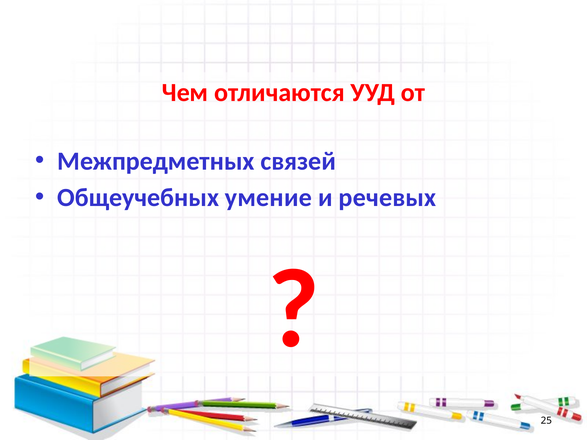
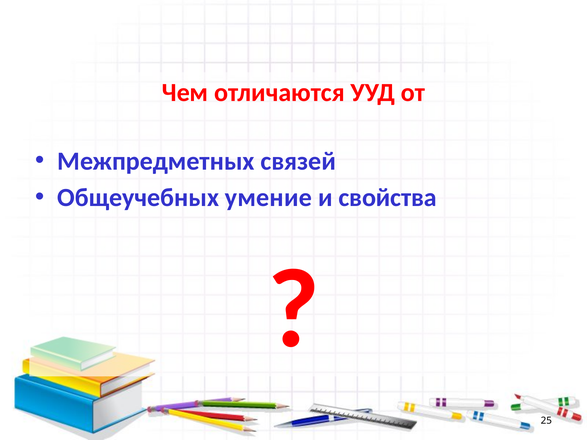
речевых: речевых -> свойства (388, 198)
